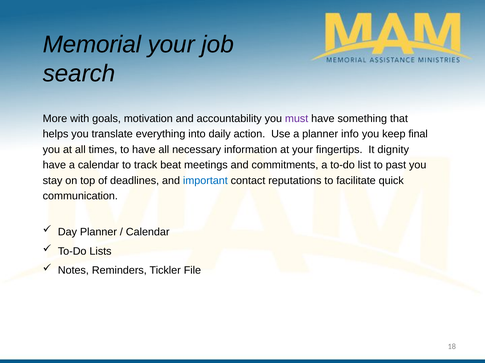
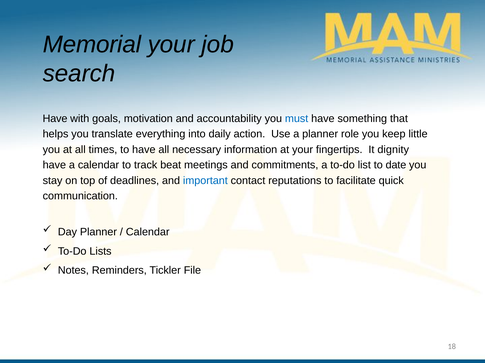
More: More -> Have (55, 119)
must colour: purple -> blue (297, 119)
info: info -> role (350, 134)
final: final -> little (418, 134)
past: past -> date (396, 165)
